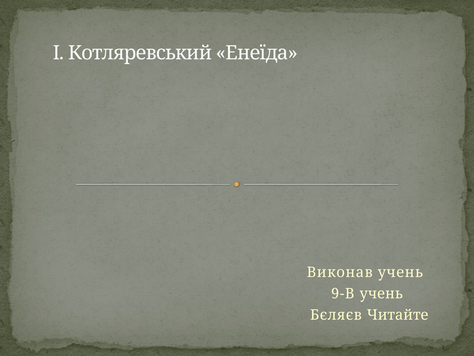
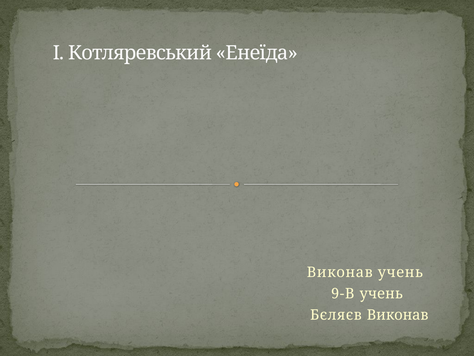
Бєляєв Читайте: Читайте -> Виконав (398, 315)
